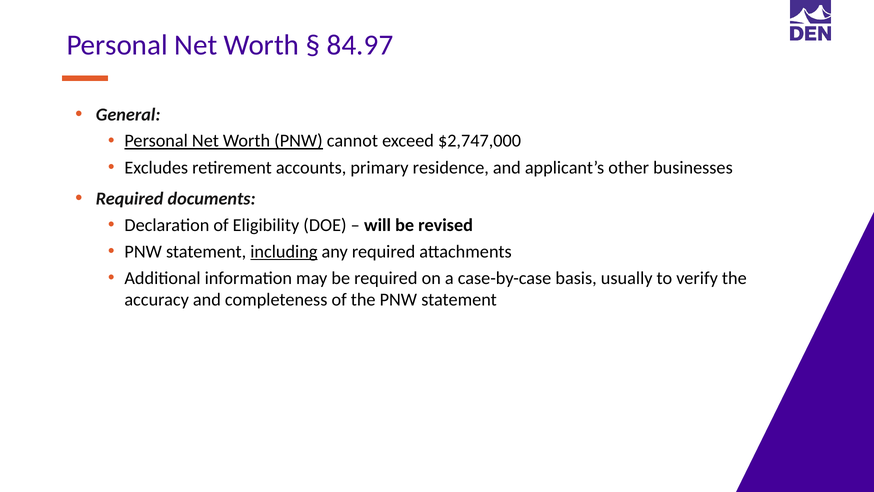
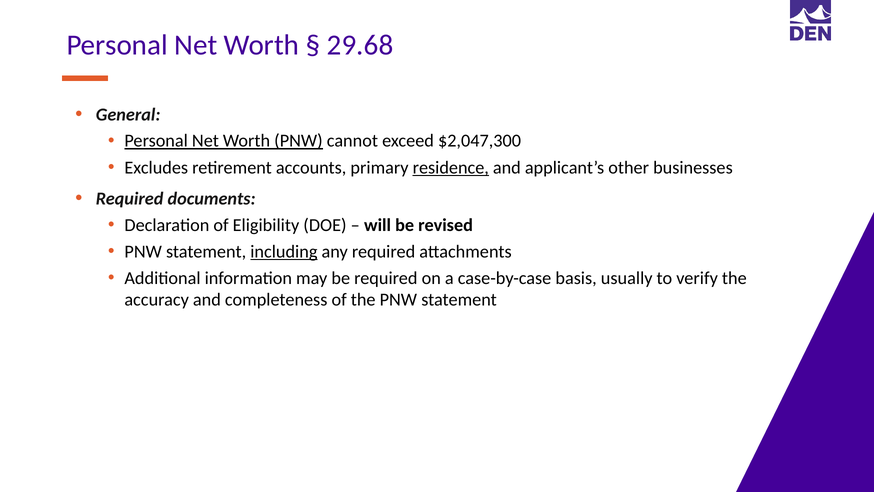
84.97: 84.97 -> 29.68 (360, 45)
$2,747,000: $2,747,000 -> $2,047,300 (480, 141)
residence underline: none -> present (451, 168)
